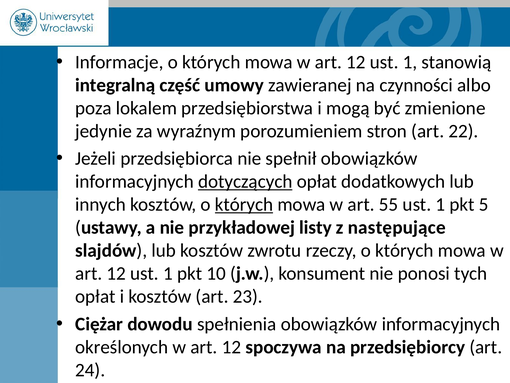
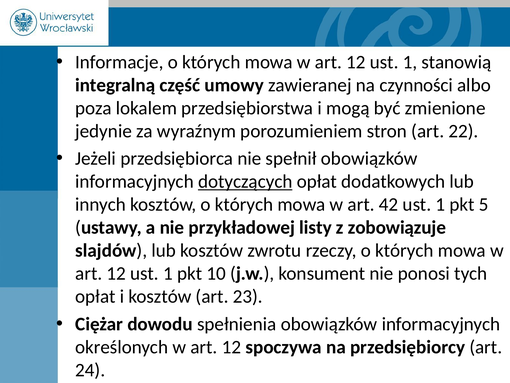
których underline: present -> none (244, 204)
55: 55 -> 42 (389, 204)
następujące: następujące -> zobowiązuje (397, 227)
